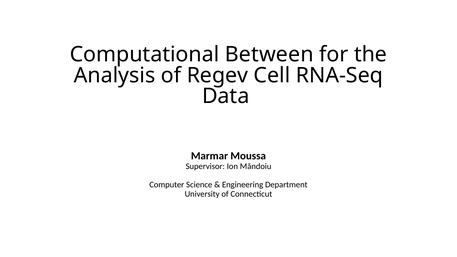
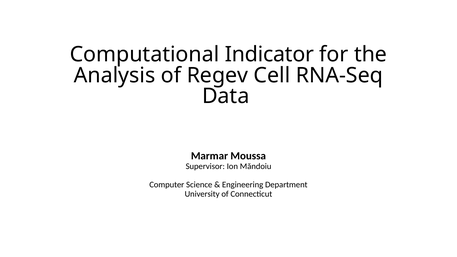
Between: Between -> Indicator (269, 55)
